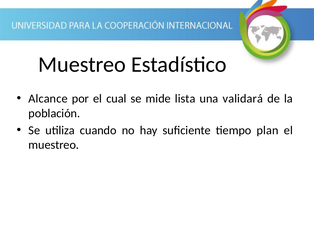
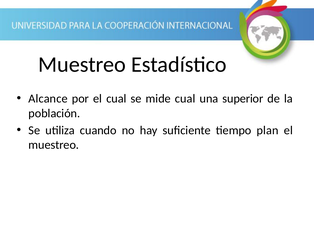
mide lista: lista -> cual (185, 99)
validará: validará -> superior (243, 99)
